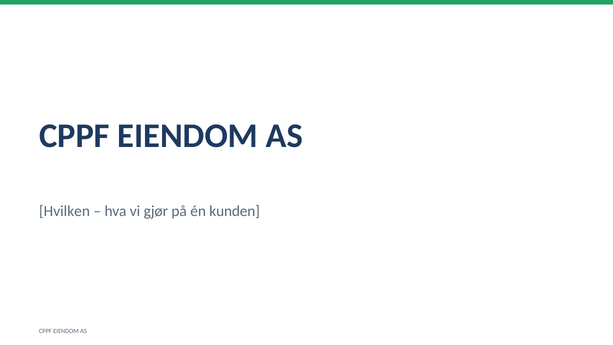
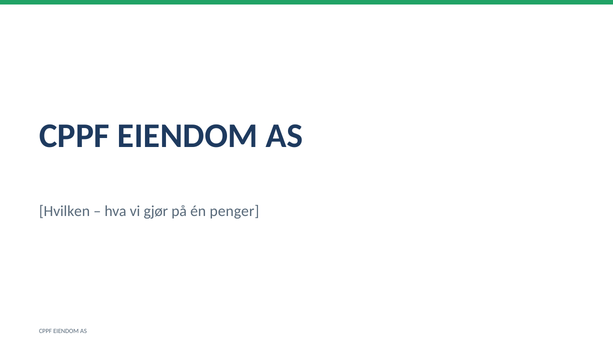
kunden: kunden -> penger (234, 211)
